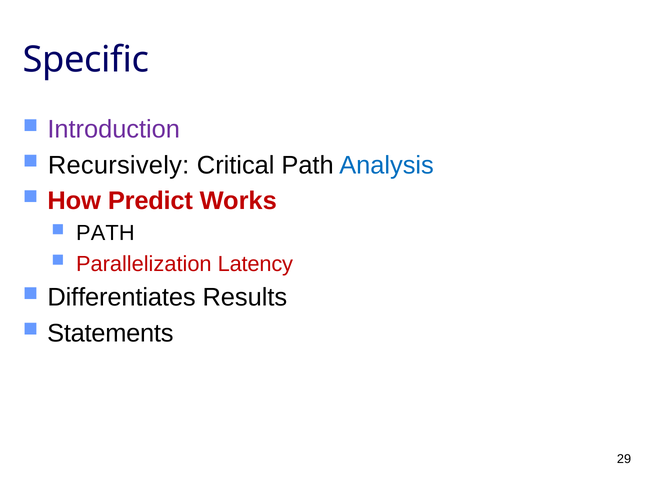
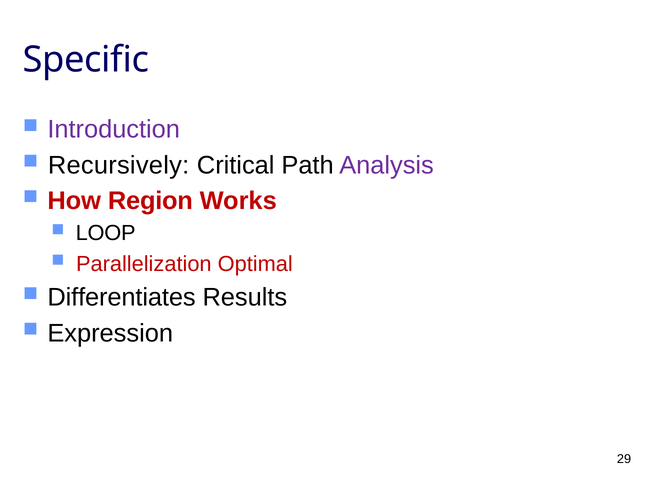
Analysis colour: blue -> purple (387, 165)
Predict: Predict -> Region (150, 201)
PATH: PATH -> LOOP (106, 233)
Latency: Latency -> Optimal (255, 264)
Statements: Statements -> Expression (110, 333)
